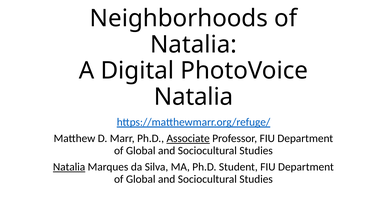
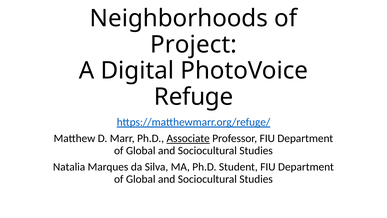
Natalia: Natalia -> Project (193, 45)
Natalia: Natalia -> Refuge (194, 97)
Natalia underline: present -> none (69, 167)
